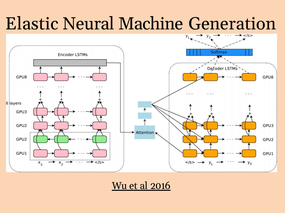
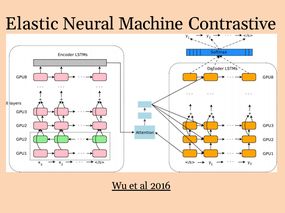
Generation: Generation -> Contrastive (232, 24)
